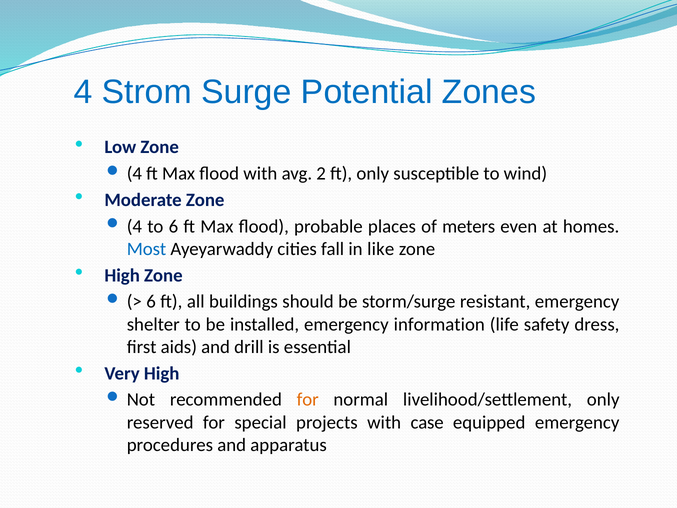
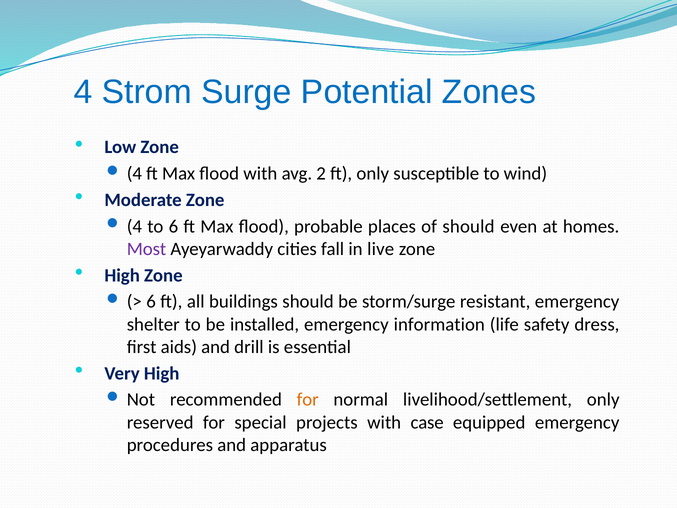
of meters: meters -> should (468, 226)
Most colour: blue -> purple (147, 249)
like: like -> live (381, 249)
